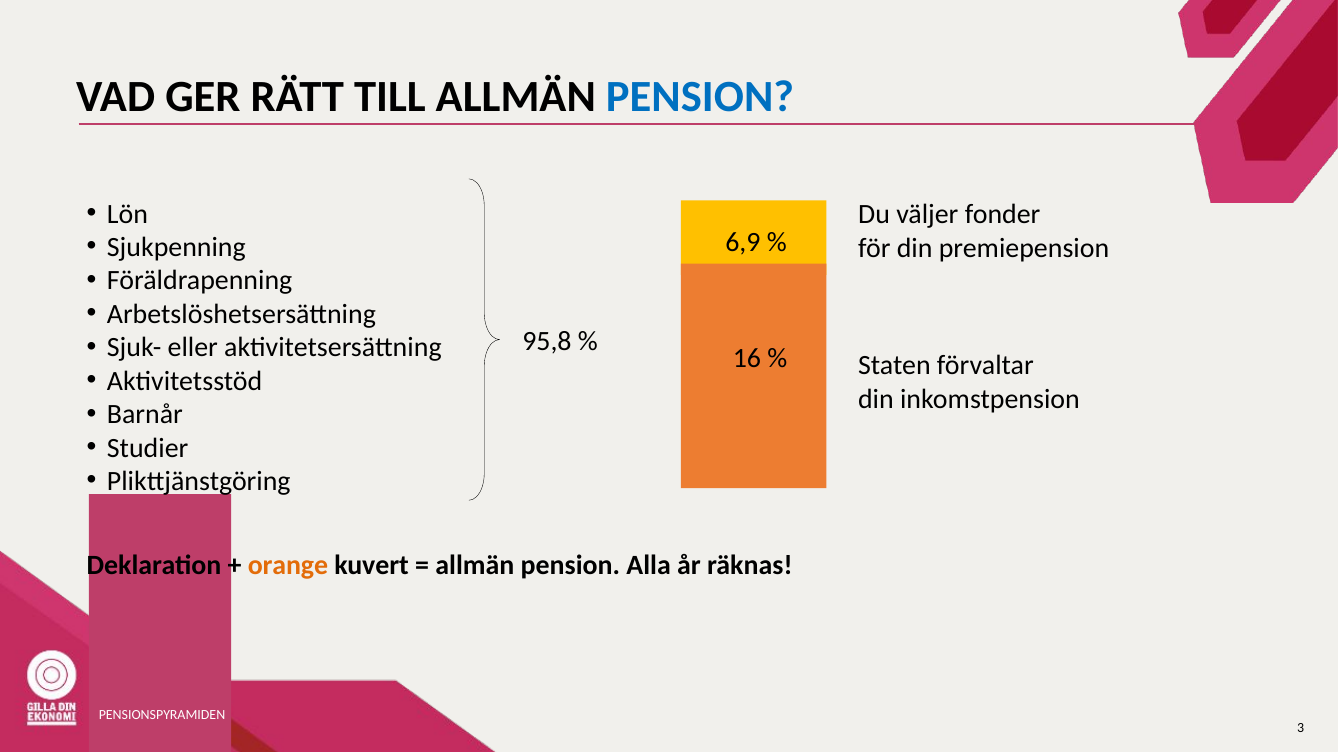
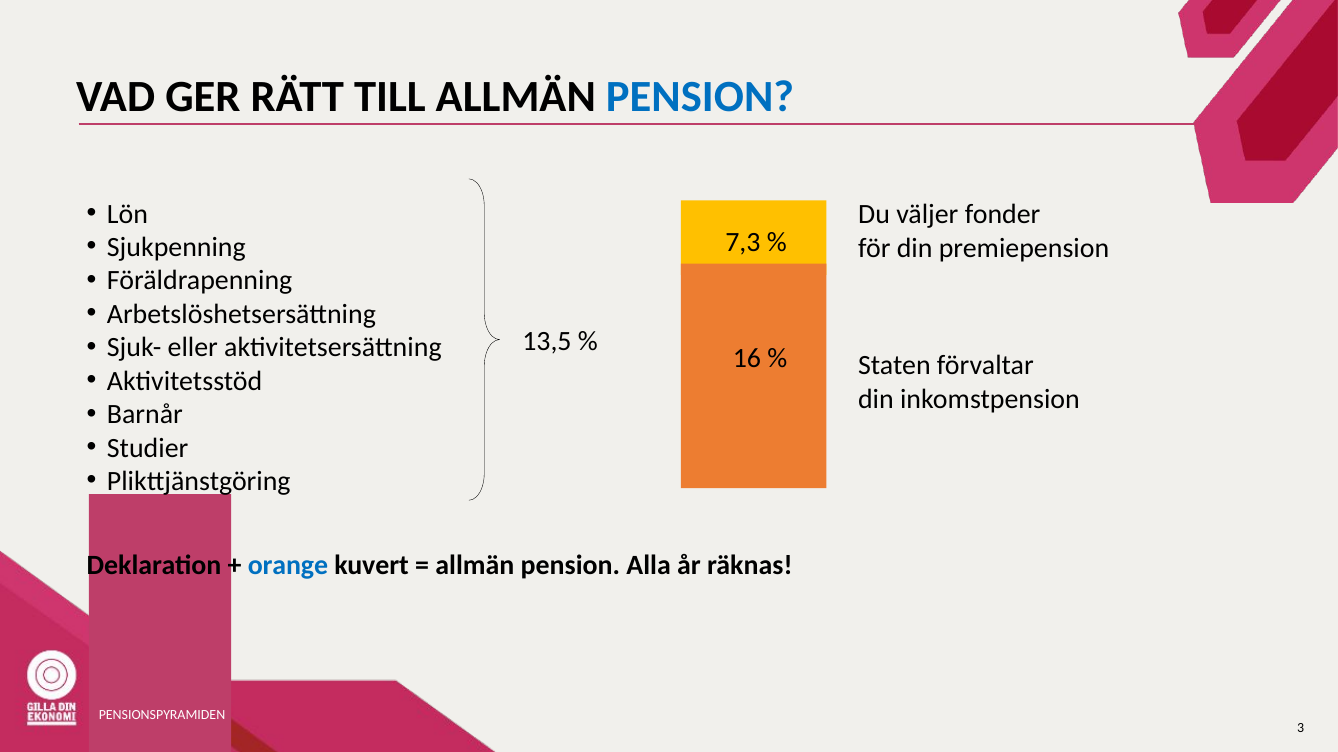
6,9: 6,9 -> 7,3 (743, 242)
95,8: 95,8 -> 13,5 (547, 342)
orange colour: orange -> blue (288, 565)
